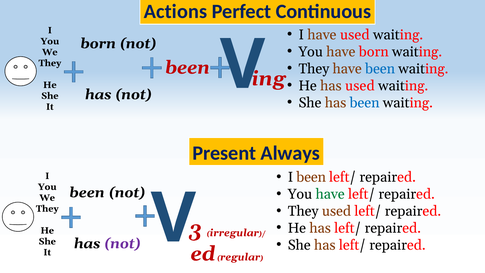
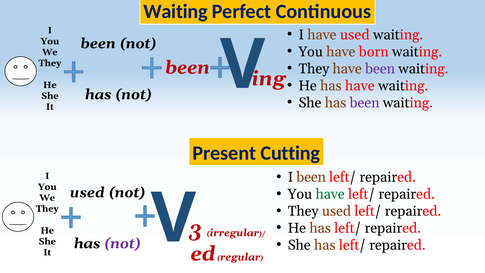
Actions: Actions -> Waiting (176, 12)
born: born -> been (98, 43)
been colour: blue -> purple (380, 69)
has used: used -> have (360, 86)
been colour: blue -> purple (365, 103)
Always: Always -> Cutting (290, 153)
been: been -> used (87, 192)
